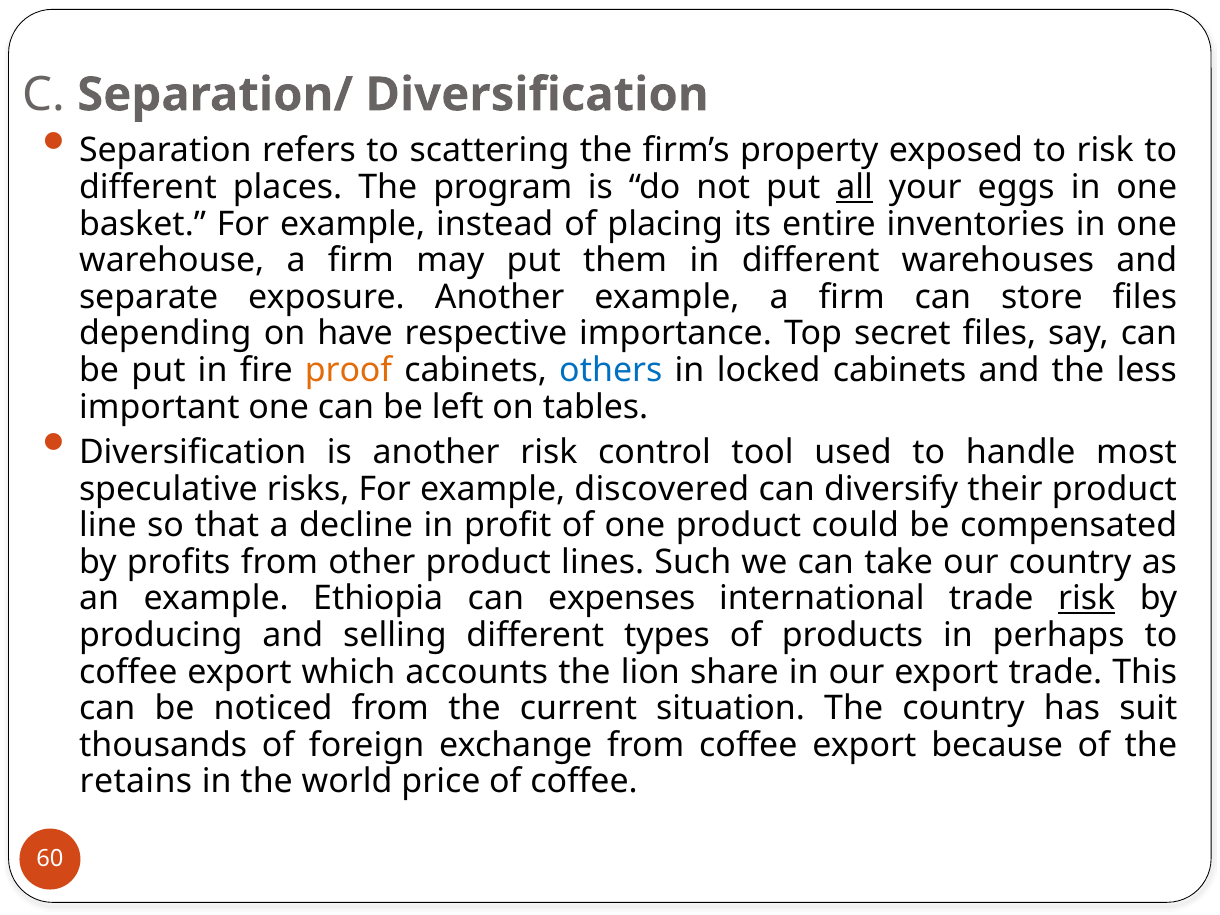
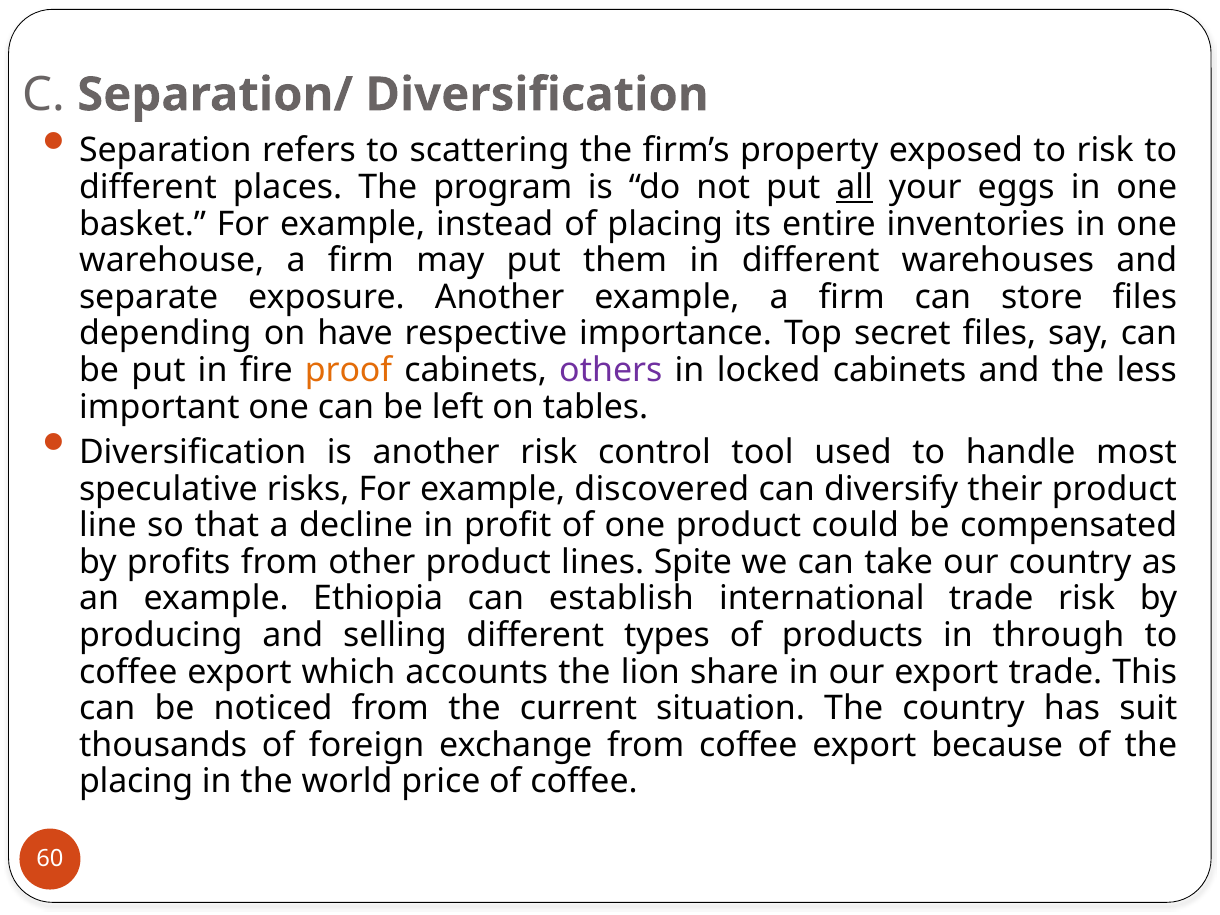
others colour: blue -> purple (611, 370)
Such: Such -> Spite (693, 562)
expenses: expenses -> establish (621, 599)
risk underline: present -> none (1087, 599)
perhaps: perhaps -> through (1058, 635)
retains: retains -> placing (136, 782)
